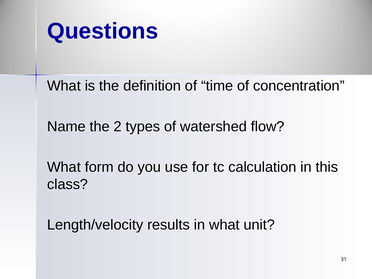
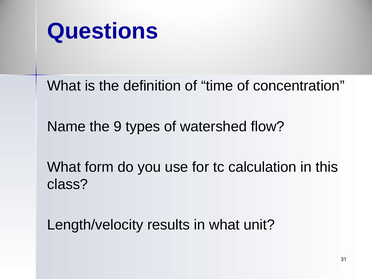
2: 2 -> 9 (118, 126)
